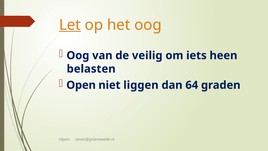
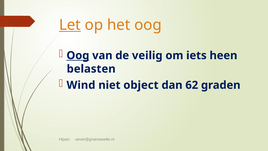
Oog underline: none -> present (78, 55)
Open: Open -> Wind (81, 85)
liggen: liggen -> object (141, 85)
64: 64 -> 62 (192, 85)
